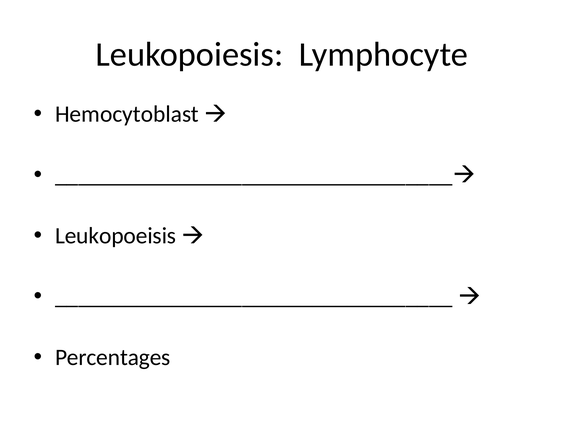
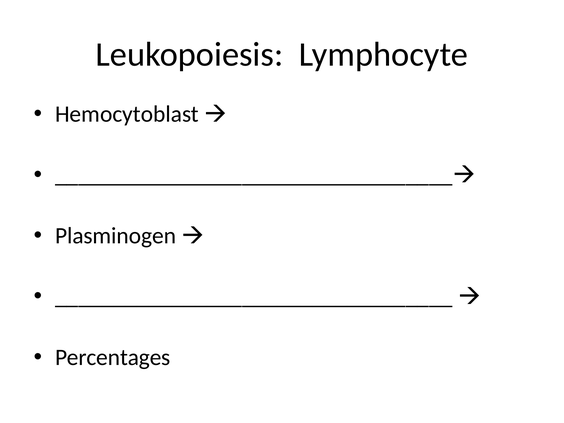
Leukopoeisis: Leukopoeisis -> Plasminogen (116, 236)
